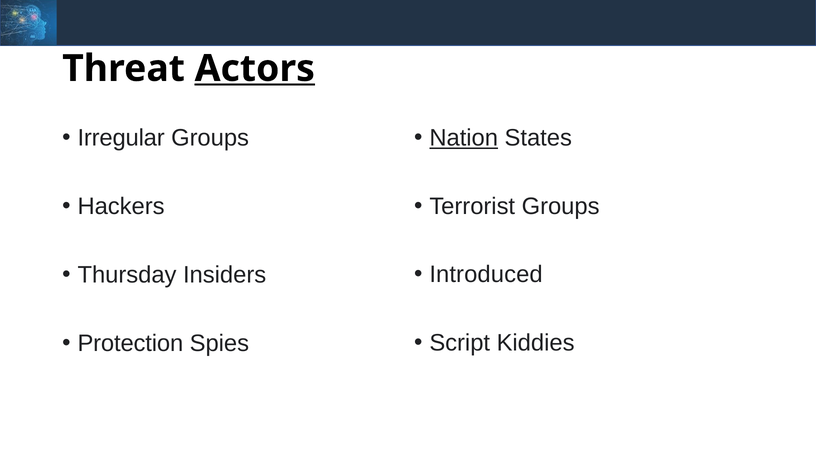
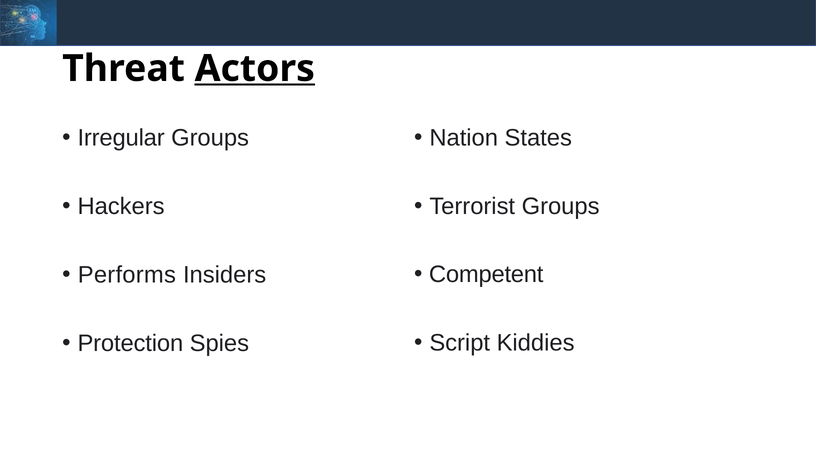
Nation underline: present -> none (464, 138)
Introduced: Introduced -> Competent (486, 275)
Thursday: Thursday -> Performs (127, 275)
